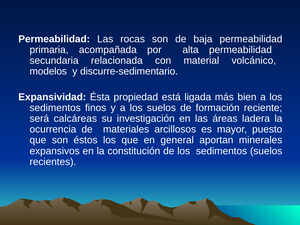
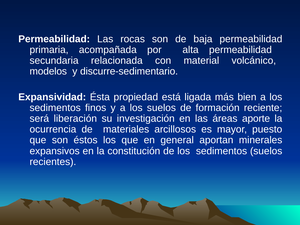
calcáreas: calcáreas -> liberación (75, 119)
ladera: ladera -> aporte (256, 119)
